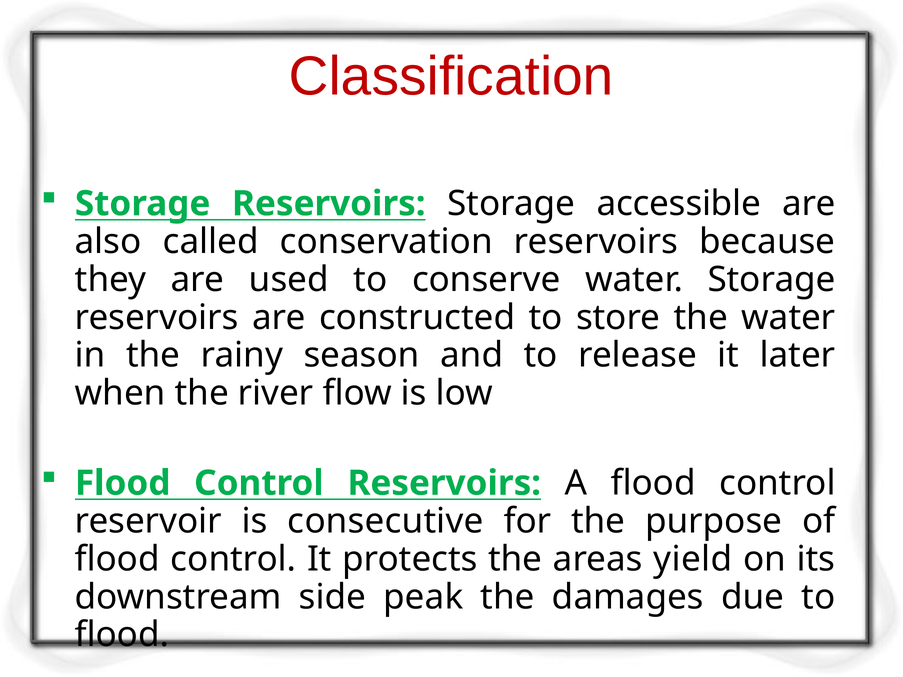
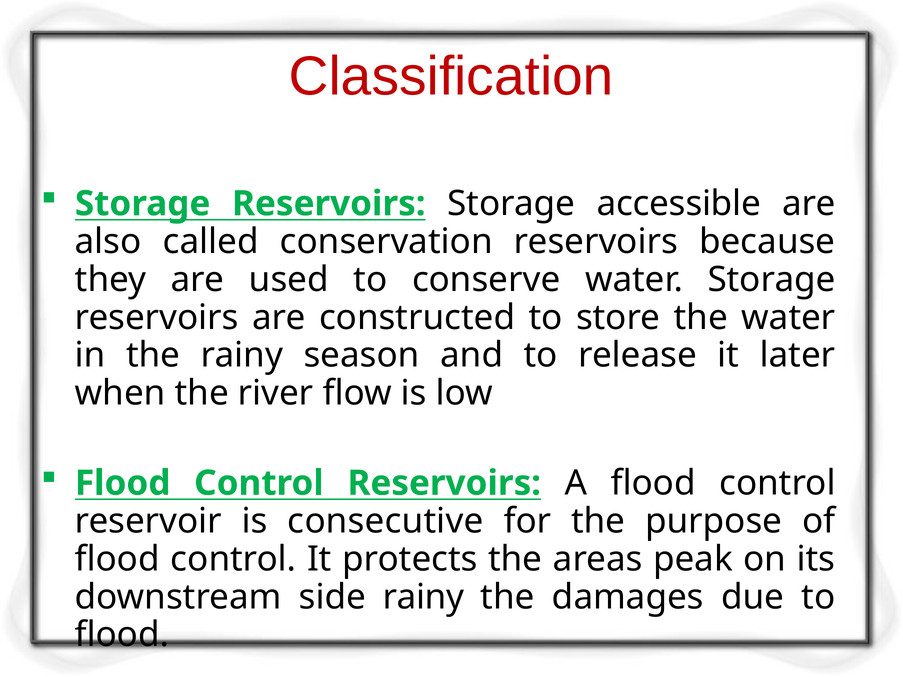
yield: yield -> peak (693, 559)
side peak: peak -> rainy (423, 597)
